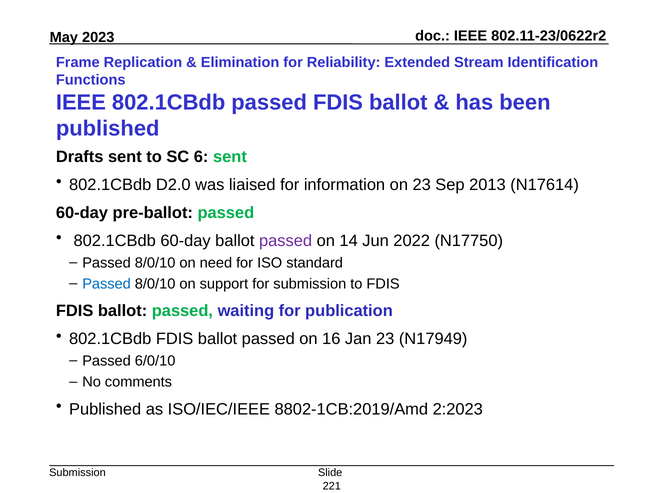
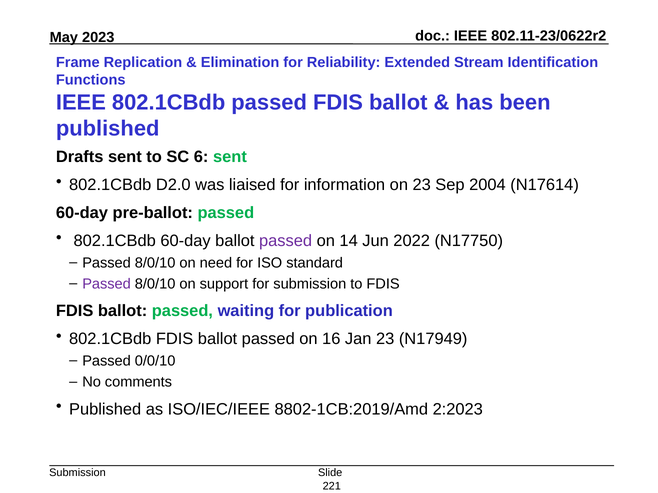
2013: 2013 -> 2004 (487, 185)
Passed colour: blue -> purple (107, 284)
6/0/10: 6/0/10 -> 0/0/10 (155, 361)
